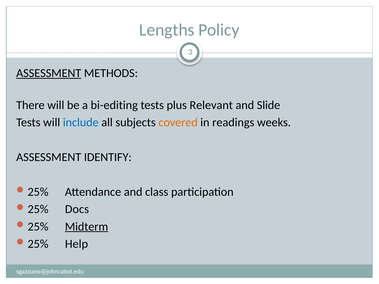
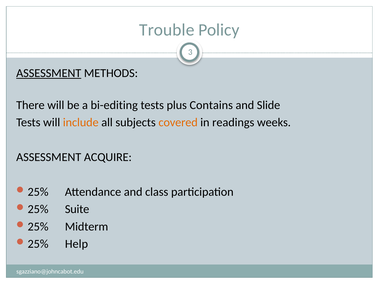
Lengths: Lengths -> Trouble (167, 30)
Relevant: Relevant -> Contains (211, 105)
include colour: blue -> orange (81, 123)
IDENTIFY: IDENTIFY -> ACQUIRE (108, 157)
Docs: Docs -> Suite (77, 209)
Midterm underline: present -> none (87, 227)
